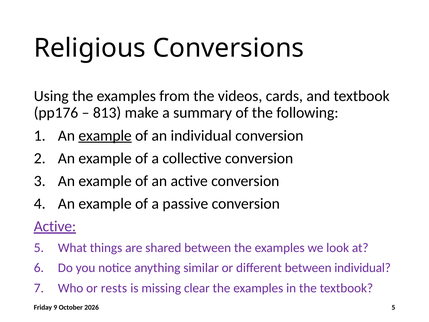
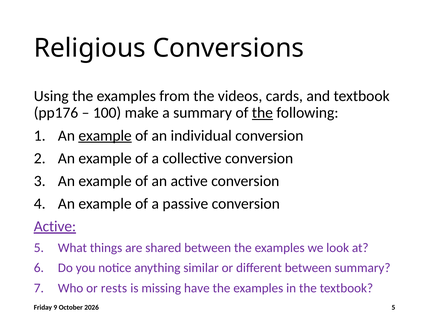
813: 813 -> 100 (107, 113)
the underline: none -> present (262, 113)
between individual: individual -> summary (363, 268)
clear: clear -> have (197, 288)
